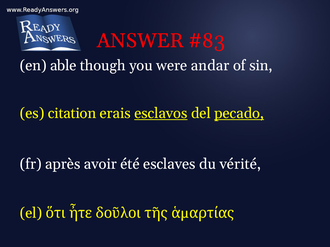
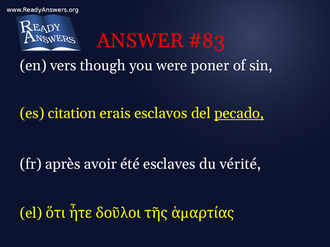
able: able -> vers (63, 66)
andar: andar -> poner (210, 66)
esclavos underline: present -> none (161, 114)
